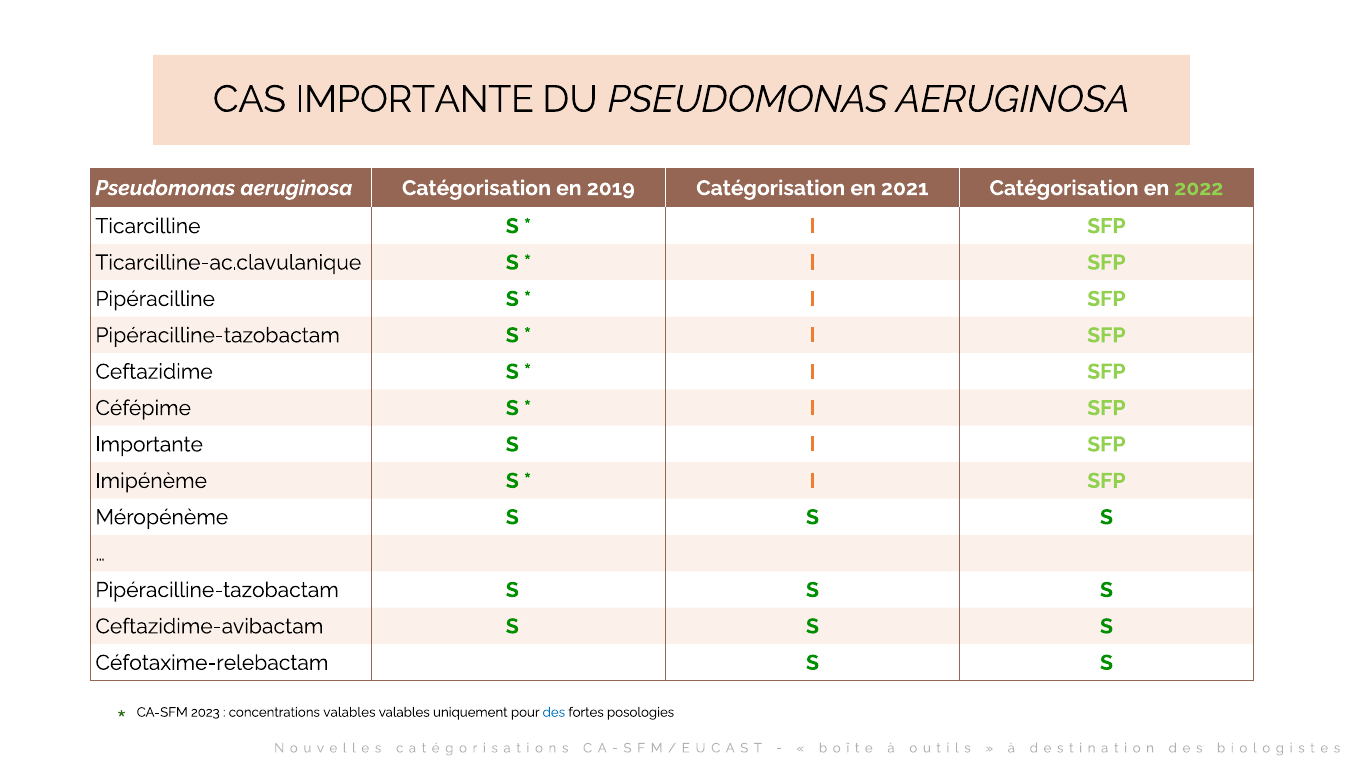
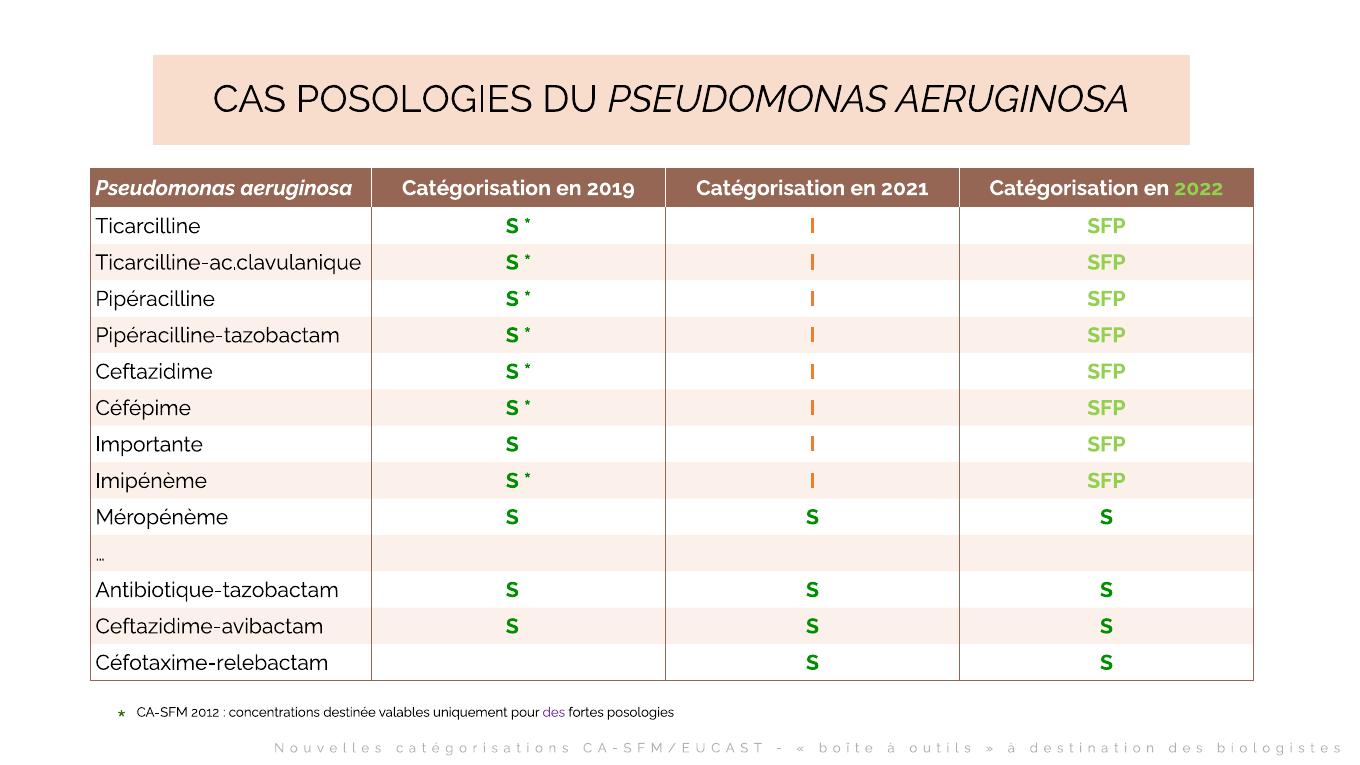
CAS IMPORTANTE: IMPORTANTE -> POSOLOGIES (414, 99)
Pipéracilline-tazobactam: Pipéracilline-tazobactam -> Antibiotique-tazobactam (217, 590)
2023: 2023 -> 2012 (205, 712)
concentrations valables: valables -> destinée (350, 712)
des colour: blue -> purple (554, 712)
